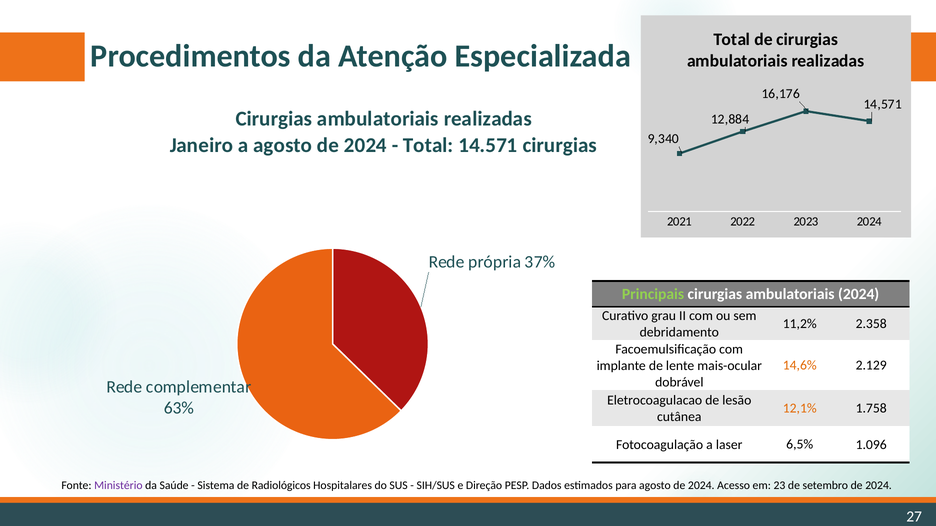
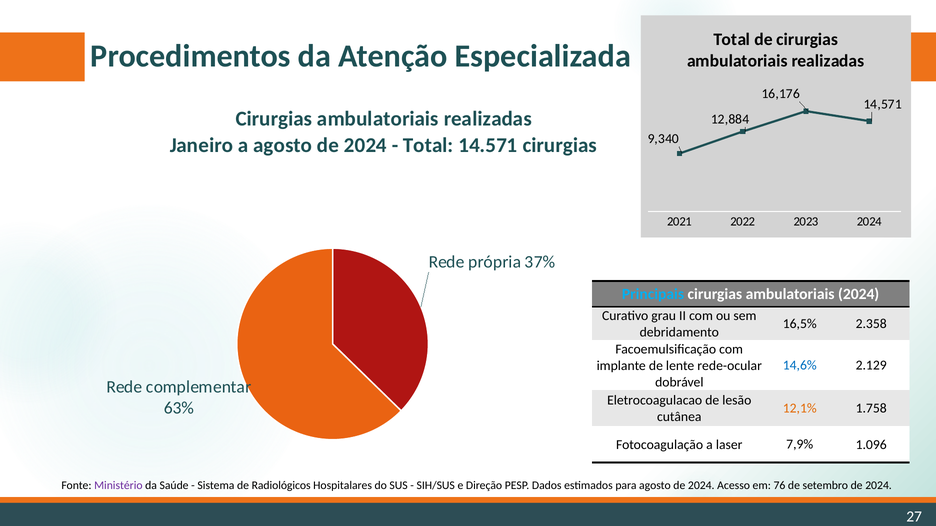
Principais colour: light green -> light blue (653, 295)
11,2%: 11,2% -> 16,5% (800, 324)
14,6% colour: orange -> blue (800, 366)
mais-ocular: mais-ocular -> rede-ocular (730, 366)
6,5%: 6,5% -> 7,9% (800, 445)
23: 23 -> 76 (779, 486)
